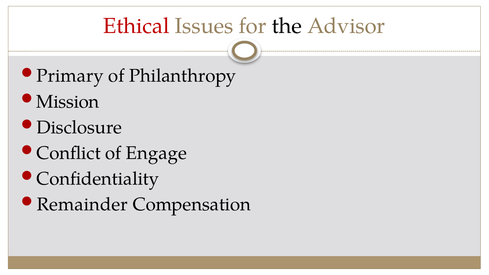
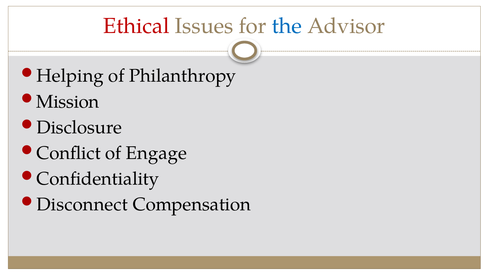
the colour: black -> blue (287, 26)
Primary: Primary -> Helping (70, 76)
Remainder: Remainder -> Disconnect (82, 204)
